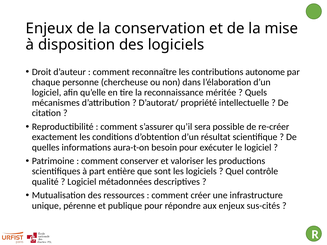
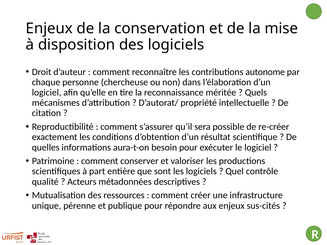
Logiciel: Logiciel -> Acteurs (82, 182)
